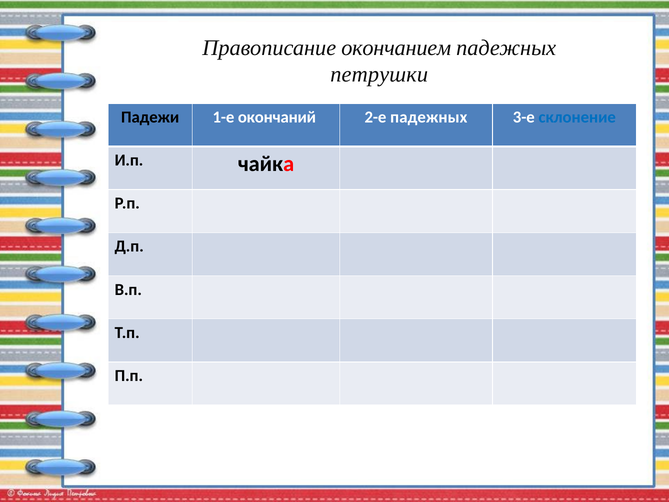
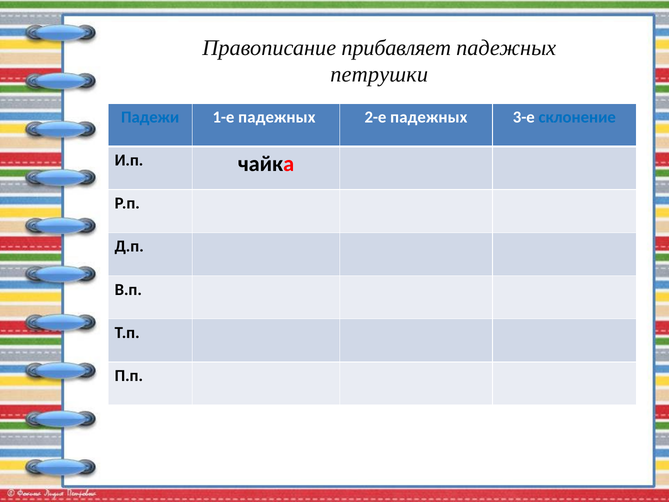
окончанием: окончанием -> прибавляет (396, 48)
Падежи colour: black -> blue (150, 117)
1-е окончаний: окончаний -> падежных (277, 117)
